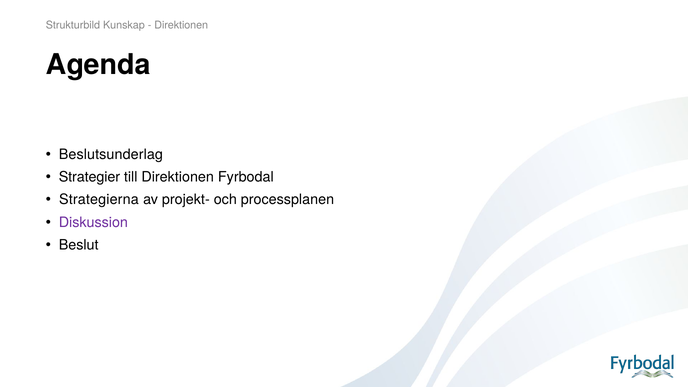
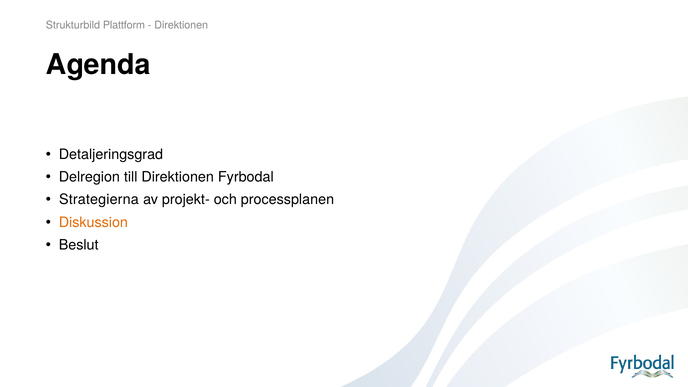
Kunskap: Kunskap -> Plattform (124, 25)
Beslutsunderlag: Beslutsunderlag -> Detaljeringsgrad (111, 154)
Strategier: Strategier -> Delregion (89, 177)
Diskussion colour: purple -> orange (93, 222)
